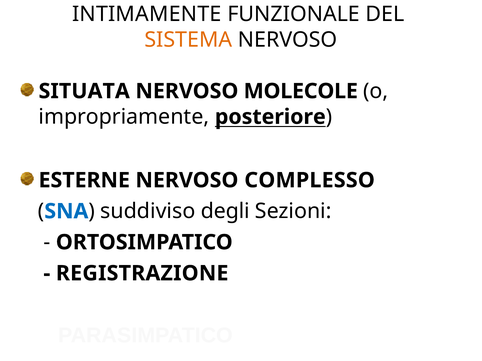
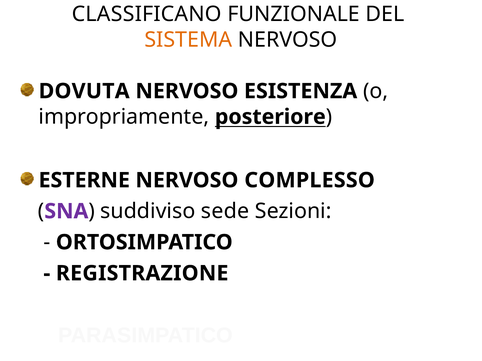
INTIMAMENTE: INTIMAMENTE -> CLASSIFICANO (147, 14)
SITUATA: SITUATA -> DOVUTA (84, 91)
MOLECOLE: MOLECOLE -> ESISTENZA (301, 91)
SNA colour: blue -> purple (66, 212)
degli: degli -> sede (225, 212)
